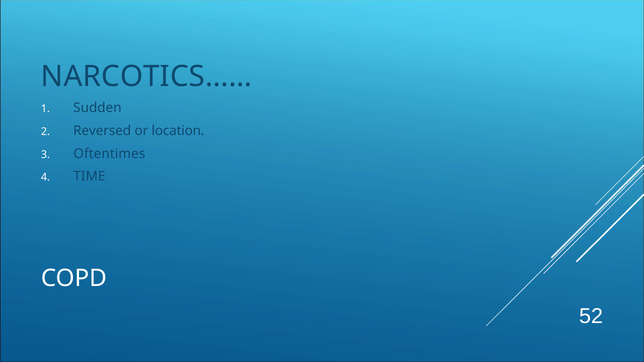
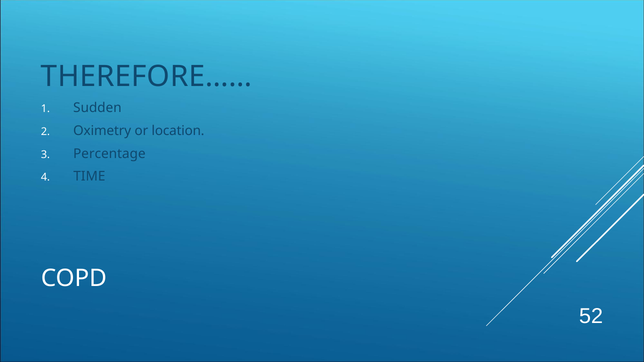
NARCOTICS……: NARCOTICS…… -> THEREFORE…… (147, 77)
Reversed: Reversed -> Oximetry (102, 131)
Oftentimes: Oftentimes -> Percentage (109, 154)
